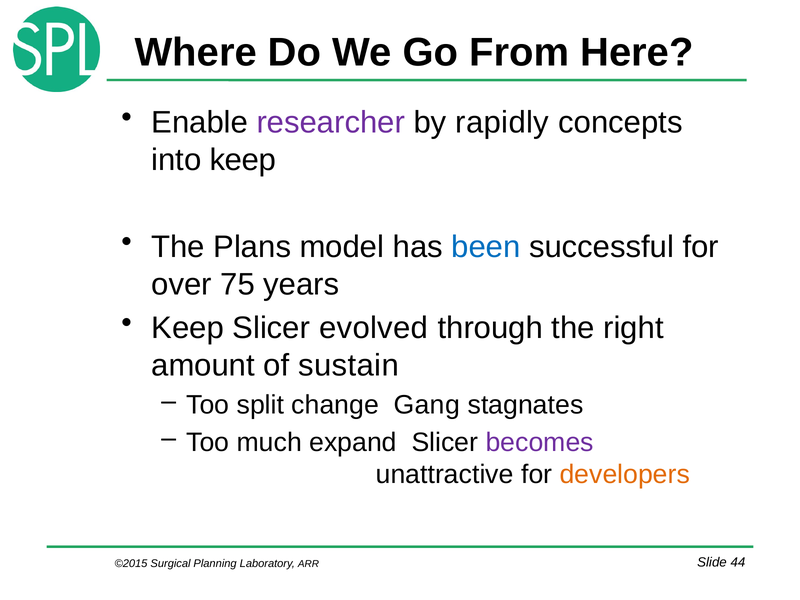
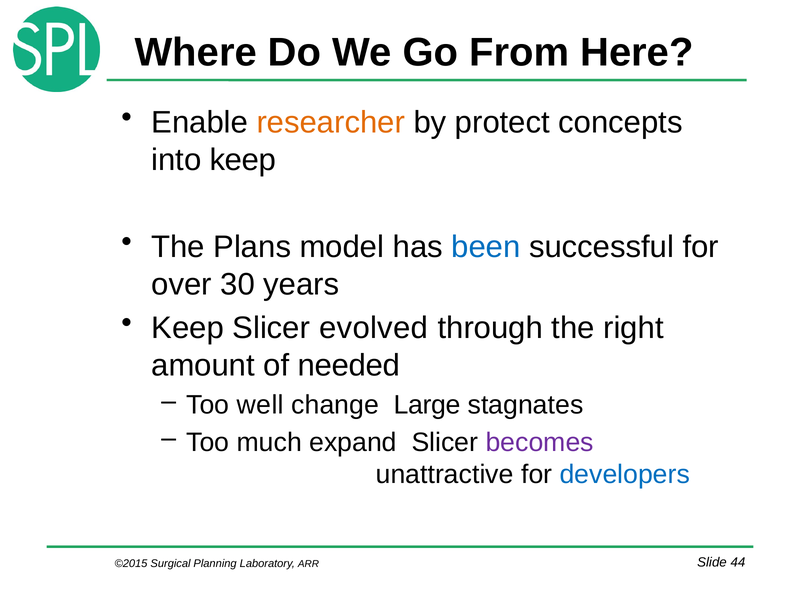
researcher colour: purple -> orange (331, 123)
rapidly: rapidly -> protect (502, 123)
75: 75 -> 30 (238, 285)
sustain: sustain -> needed (349, 365)
split: split -> well (260, 405)
Gang: Gang -> Large (427, 405)
developers colour: orange -> blue (625, 474)
